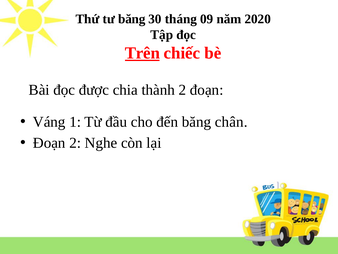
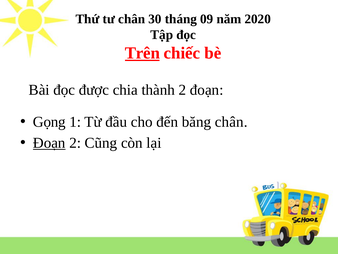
tư băng: băng -> chân (132, 19)
Váng: Váng -> Gọng (49, 122)
Đoạn underline: none -> present (49, 143)
Nghe: Nghe -> Cũng (101, 143)
